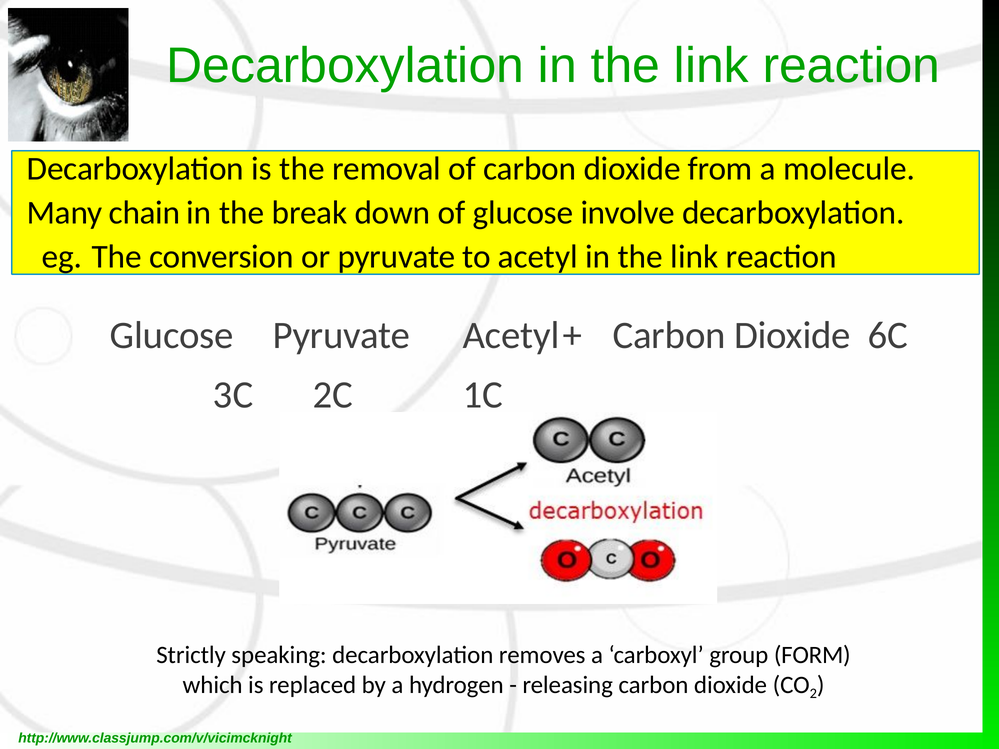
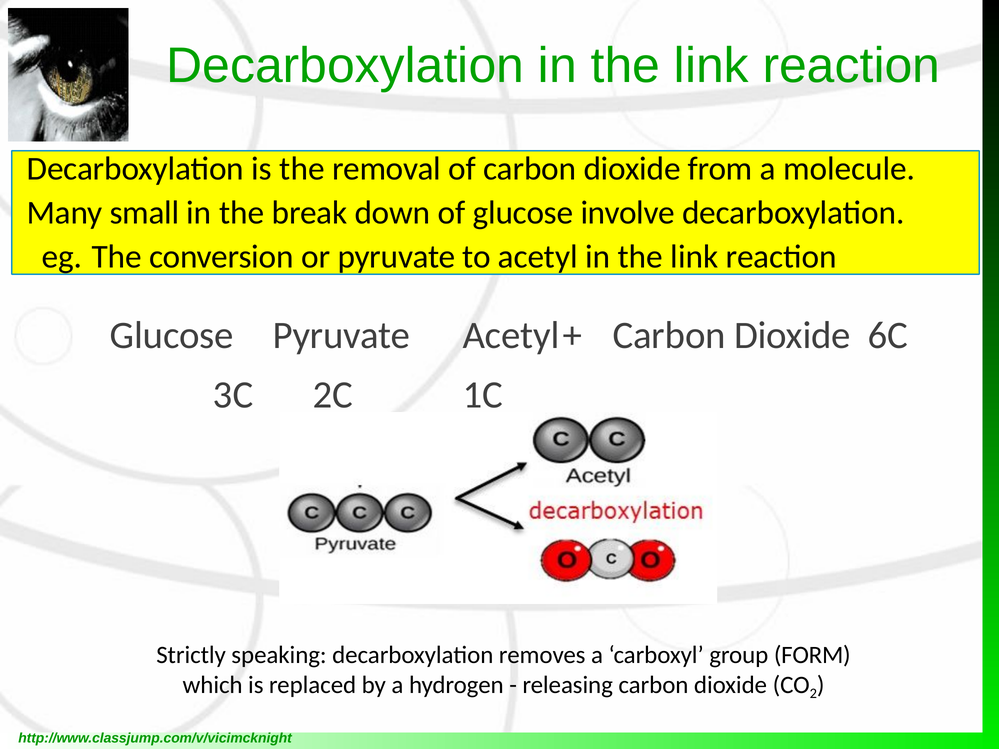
chain: chain -> small (144, 213)
